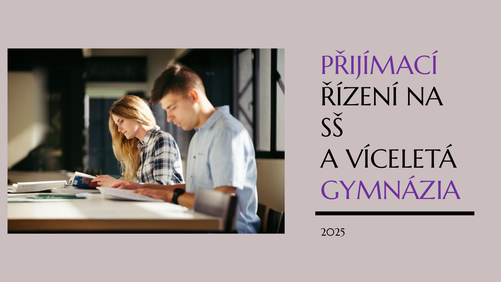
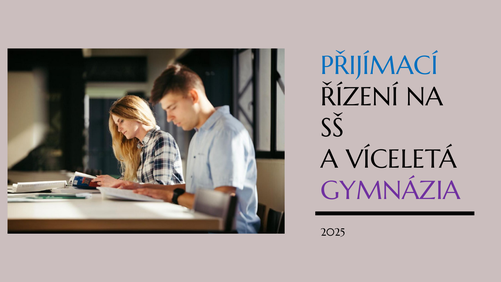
PŘIJÍMACÍ colour: purple -> blue (379, 66)
